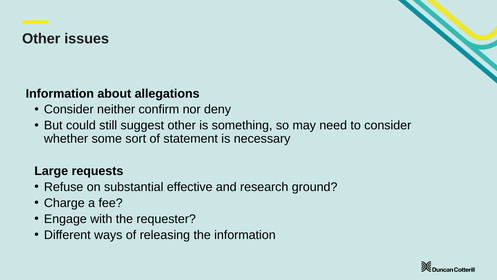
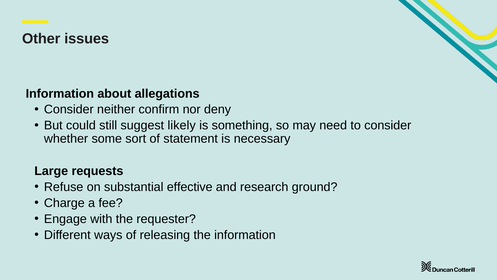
suggest other: other -> likely (182, 125)
